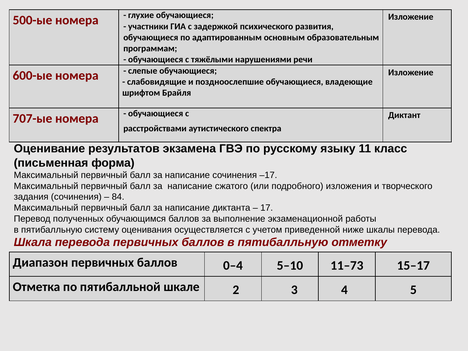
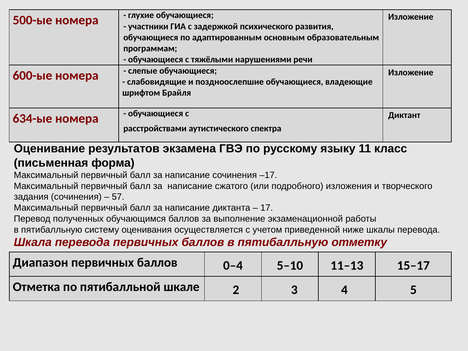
707-ые: 707-ые -> 634-ые (32, 118)
84: 84 -> 57 (118, 197)
11–73: 11–73 -> 11–13 (347, 266)
